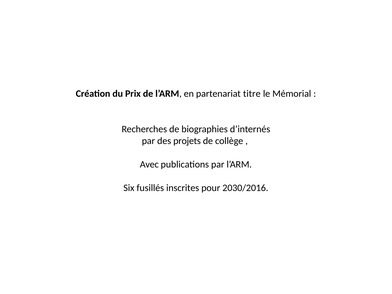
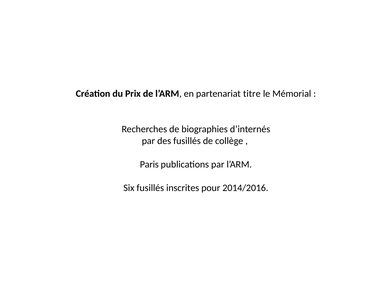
des projets: projets -> fusillés (187, 141)
Avec: Avec -> Paris (149, 164)
2030/2016: 2030/2016 -> 2014/2016 (245, 188)
